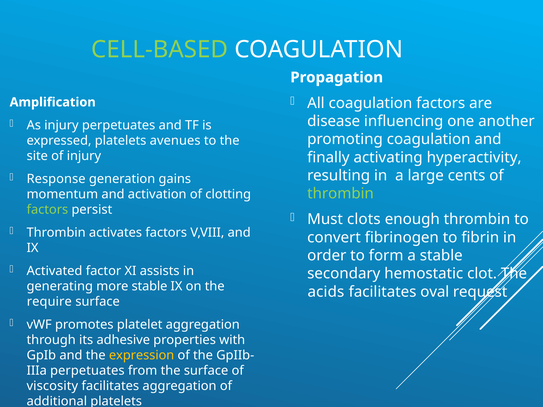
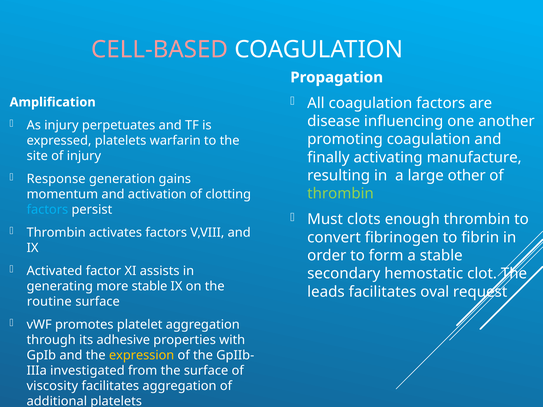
CELL-BASED colour: light green -> pink (160, 49)
avenues: avenues -> warfarin (175, 141)
hyperactivity: hyperactivity -> manufacture (474, 158)
cents: cents -> other (467, 176)
factors colour: light green -> light blue (47, 210)
acids: acids -> leads (326, 292)
require: require -> routine (49, 302)
perpetuates: perpetuates -> investigated (87, 371)
